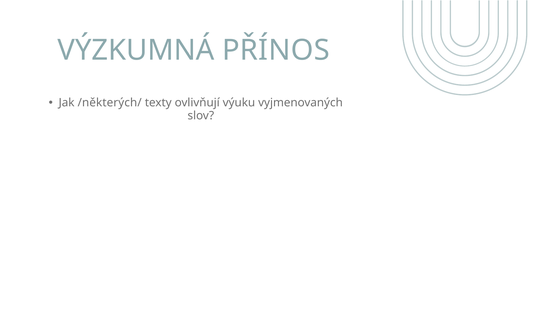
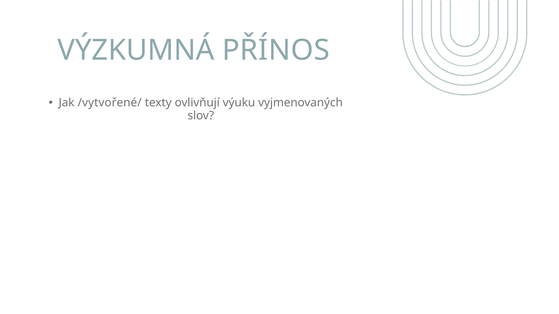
/některých/: /některých/ -> /vytvořené/ (110, 103)
